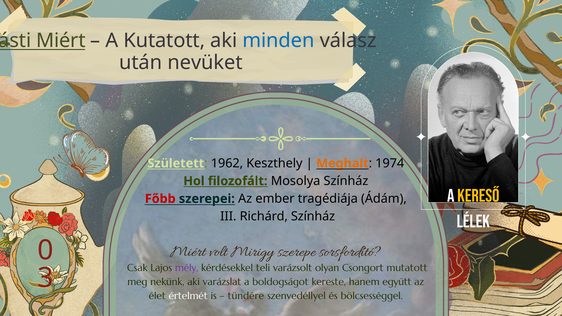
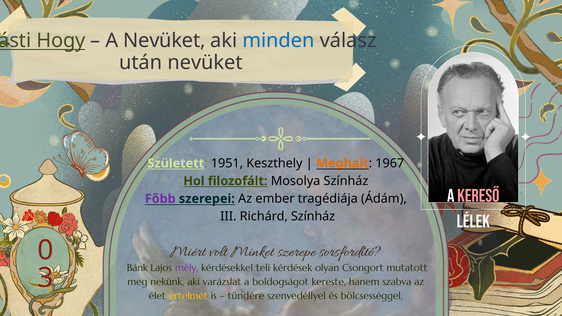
Miért: Miért -> Hogy (61, 40)
A Kutatott: Kutatott -> Nevüket (164, 40)
1962: 1962 -> 1951 (227, 163)
1974: 1974 -> 1967 (390, 163)
kereső colour: yellow -> pink (478, 196)
Főbb colour: red -> purple (160, 199)
Mirigy: Mirigy -> Minket (252, 251)
Csak: Csak -> Bánk (137, 268)
varázsolt: varázsolt -> kérdések (293, 268)
együtt: együtt -> szabva (397, 282)
értelmét colour: white -> yellow (188, 296)
